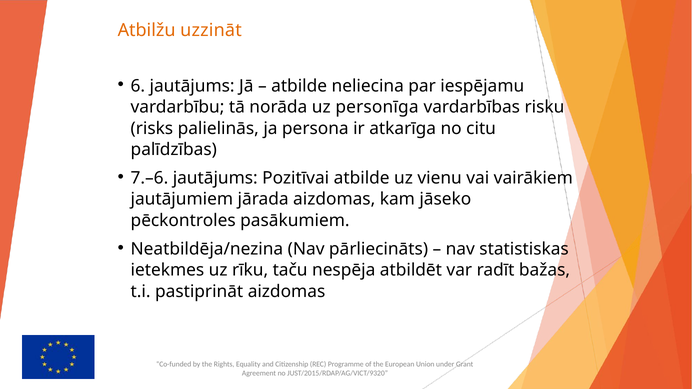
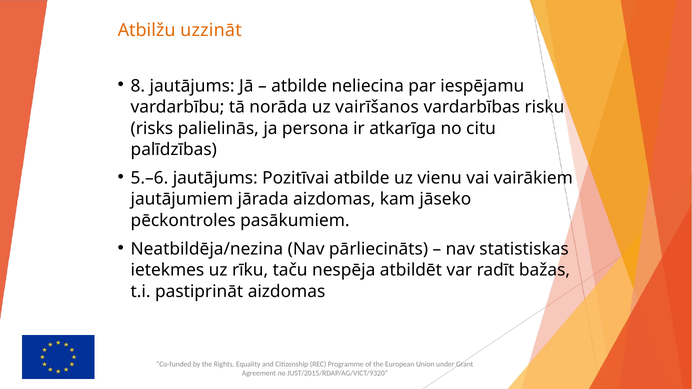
6: 6 -> 8 (138, 86)
personīga: personīga -> vairīšanos (377, 107)
7.–6: 7.–6 -> 5.–6 (149, 178)
